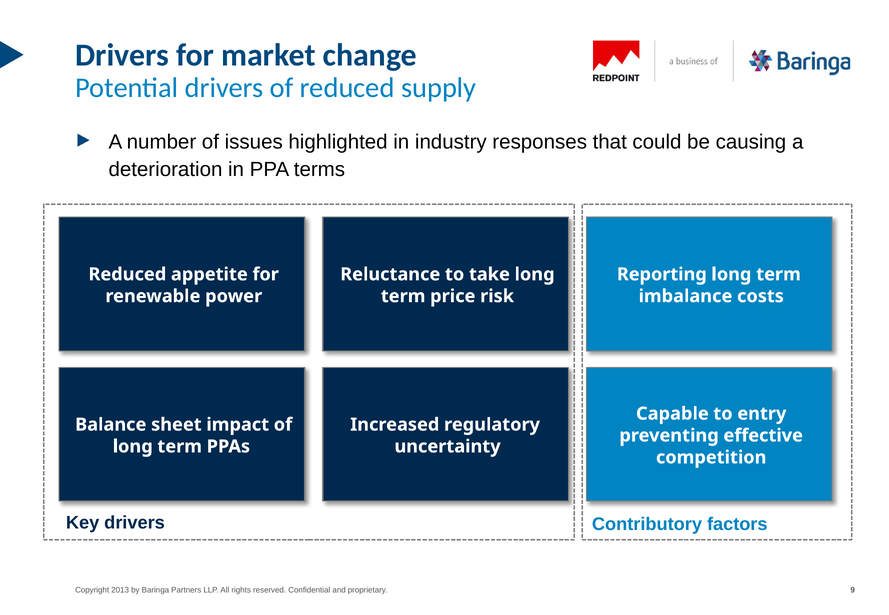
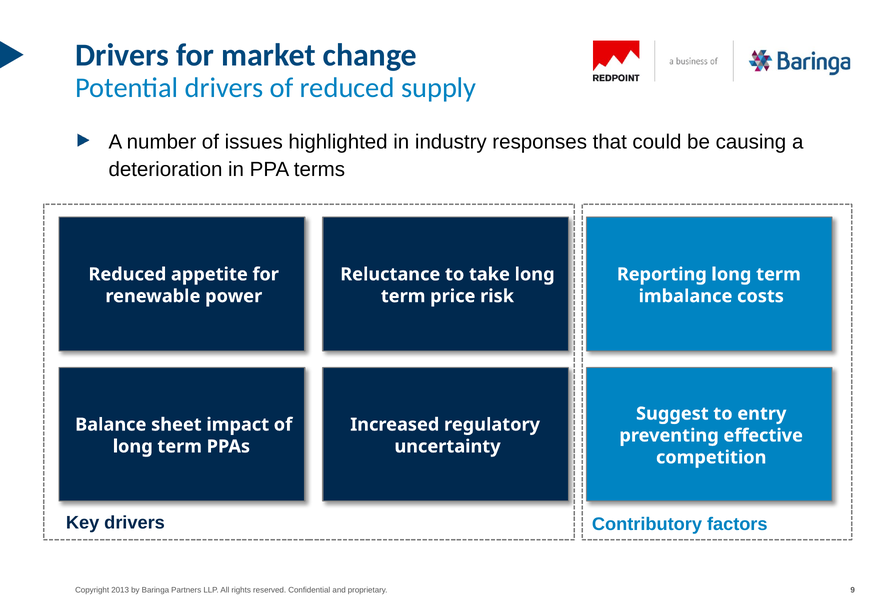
Capable: Capable -> Suggest (672, 414)
